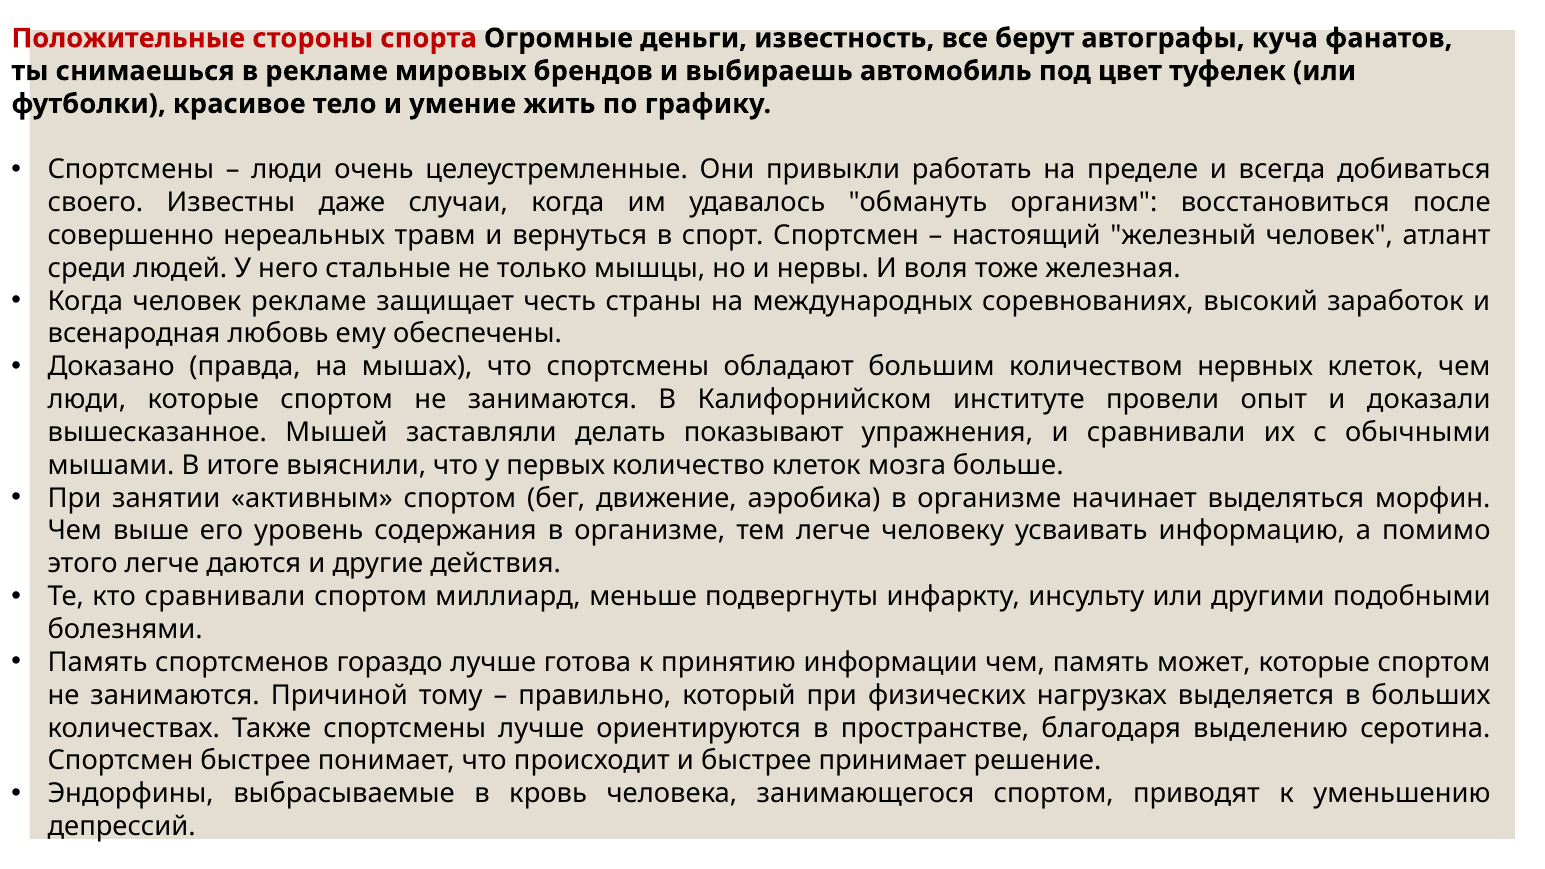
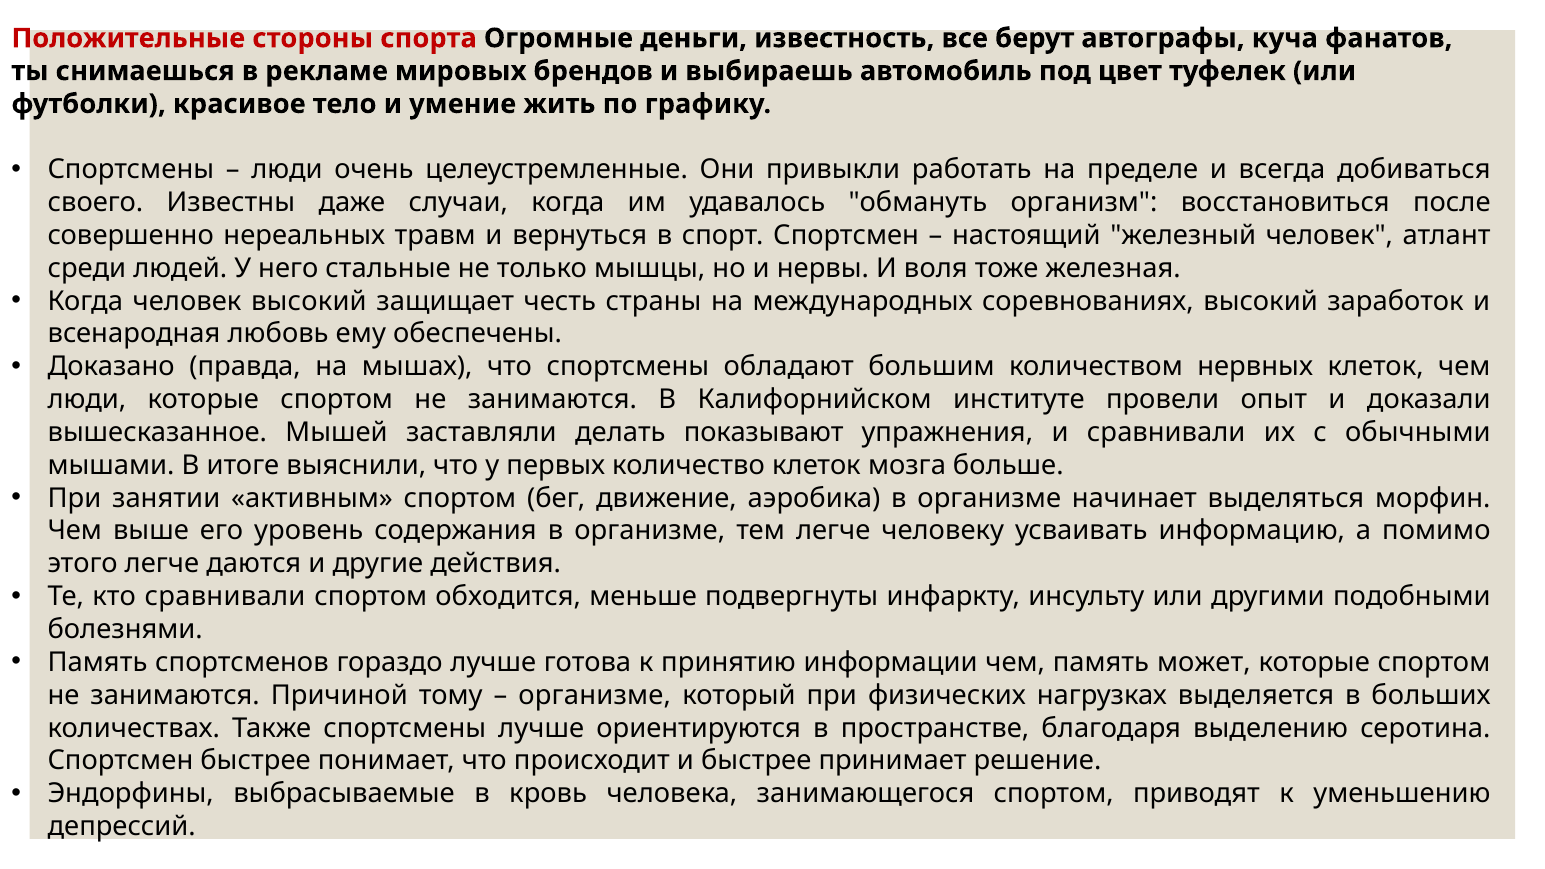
человек рекламе: рекламе -> высокий (309, 301)
миллиард: миллиард -> обходится (508, 597)
правильно: правильно -> организме (595, 695)
